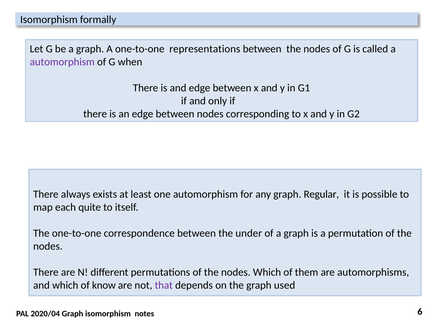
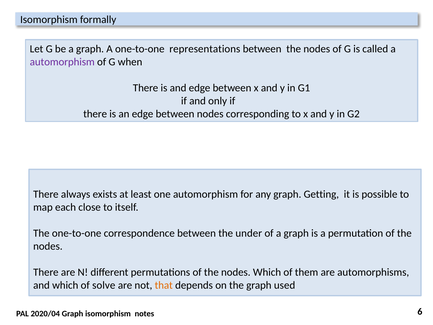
Regular: Regular -> Getting (321, 194)
quite: quite -> close (90, 207)
know: know -> solve (104, 285)
that colour: purple -> orange (164, 285)
